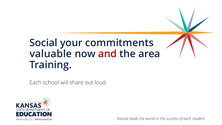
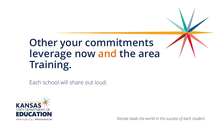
Social: Social -> Other (43, 43)
valuable: valuable -> leverage (51, 54)
and colour: red -> orange (107, 54)
